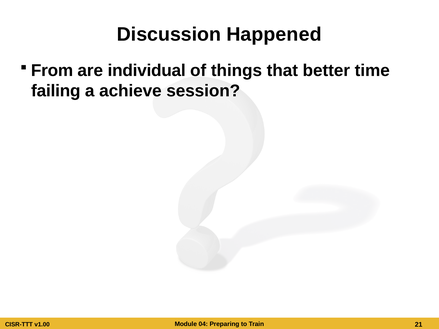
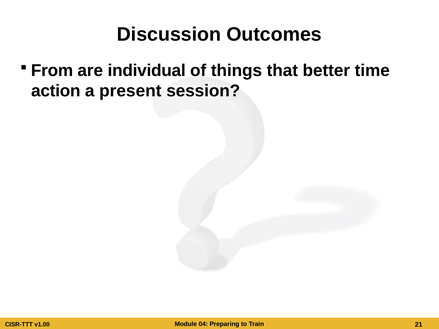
Happened: Happened -> Outcomes (274, 34)
failing: failing -> action (56, 91)
achieve: achieve -> present (130, 91)
